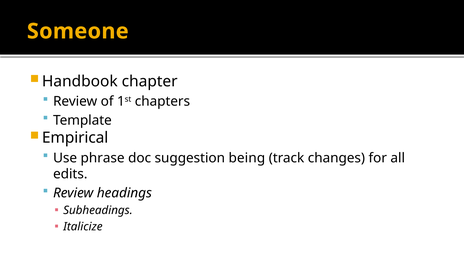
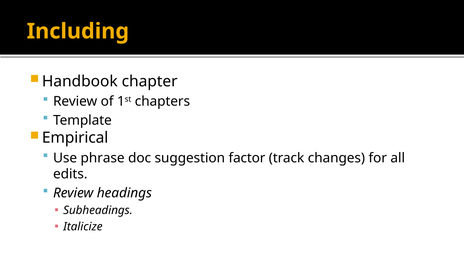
Someone: Someone -> Including (78, 31)
being: being -> factor (247, 158)
